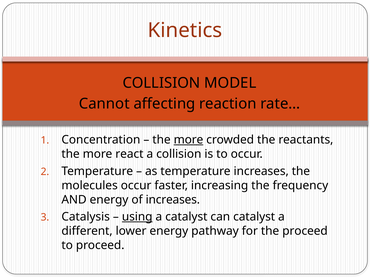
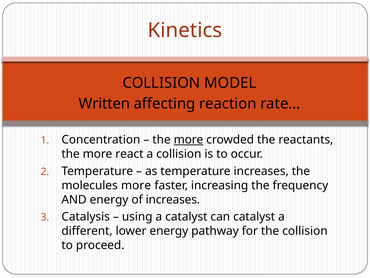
Cannot: Cannot -> Written (104, 104)
molecules occur: occur -> more (136, 185)
using underline: present -> none (137, 216)
the proceed: proceed -> collision (305, 231)
